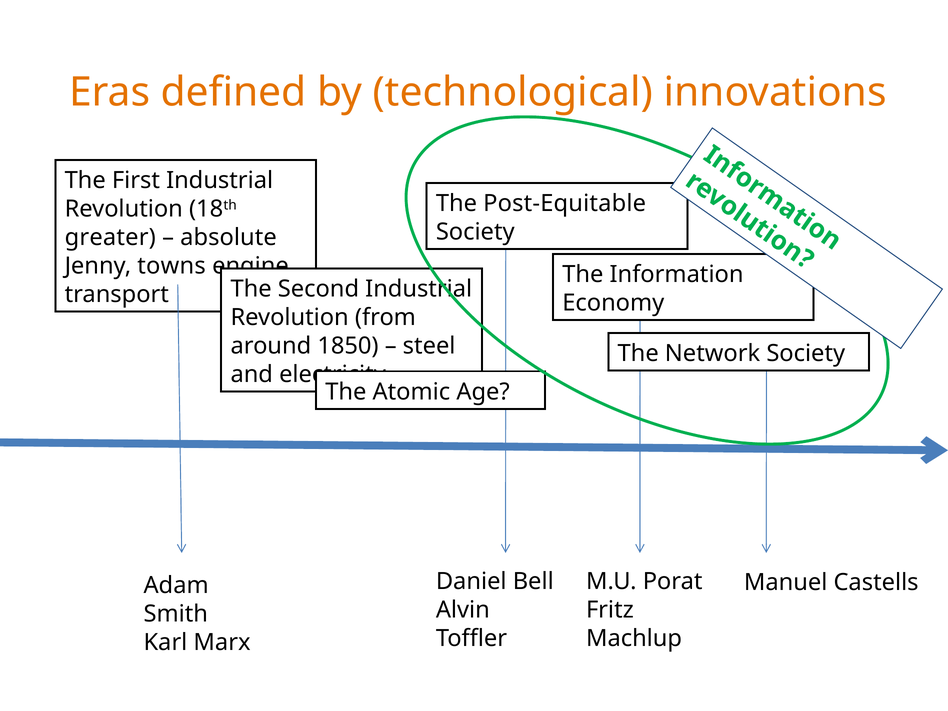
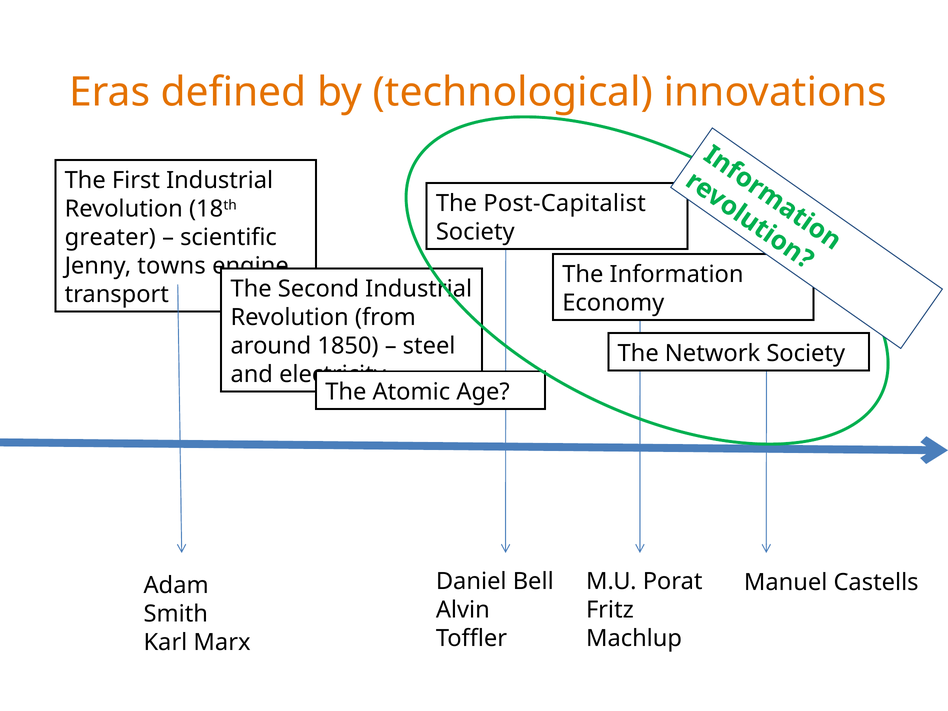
Post-Equitable: Post-Equitable -> Post-Capitalist (565, 203)
absolute: absolute -> scientific (229, 237)
